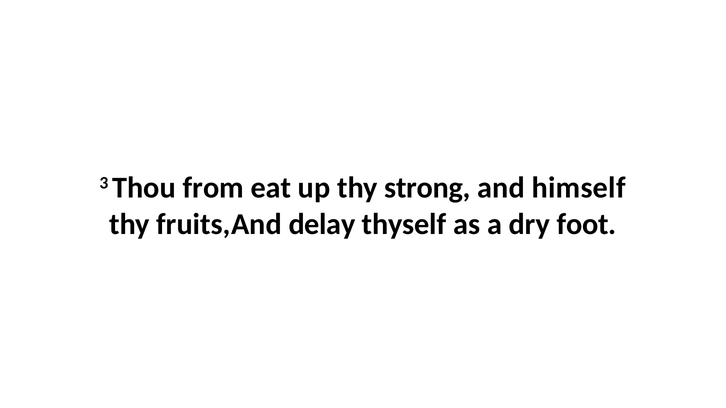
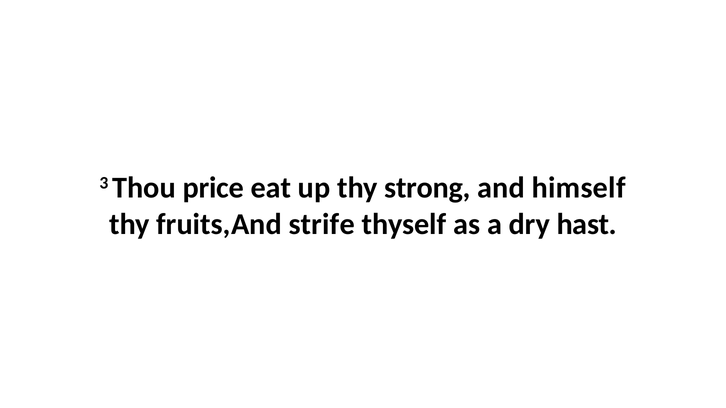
from: from -> price (213, 188)
delay: delay -> strife (322, 224)
foot: foot -> hast (587, 224)
